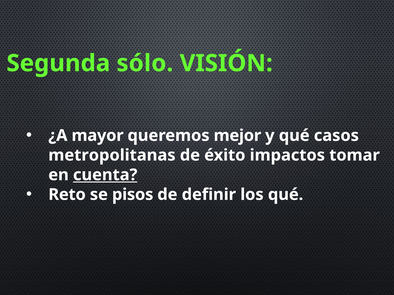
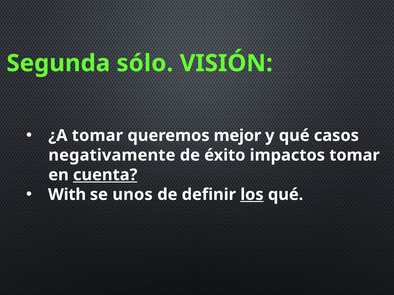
¿A mayor: mayor -> tomar (97, 136)
metropolitanas: metropolitanas -> negativamente (112, 155)
Reto: Reto -> With (67, 195)
pisos: pisos -> unos (133, 195)
los underline: none -> present (252, 195)
